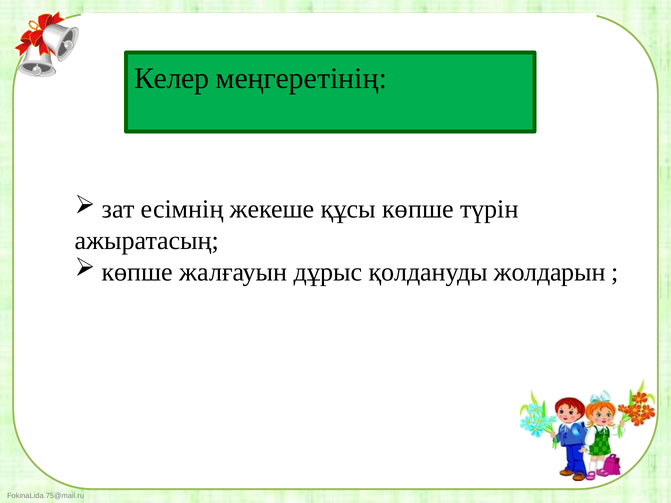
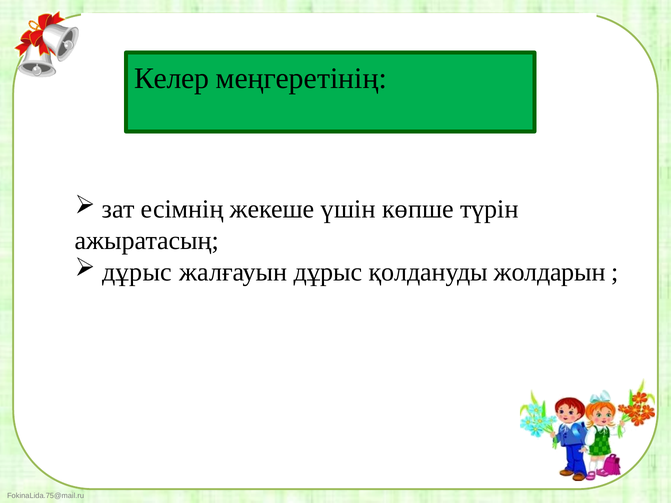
құсы: құсы -> үшін (348, 209)
көпше: көпше -> дұрыс (137, 272)
